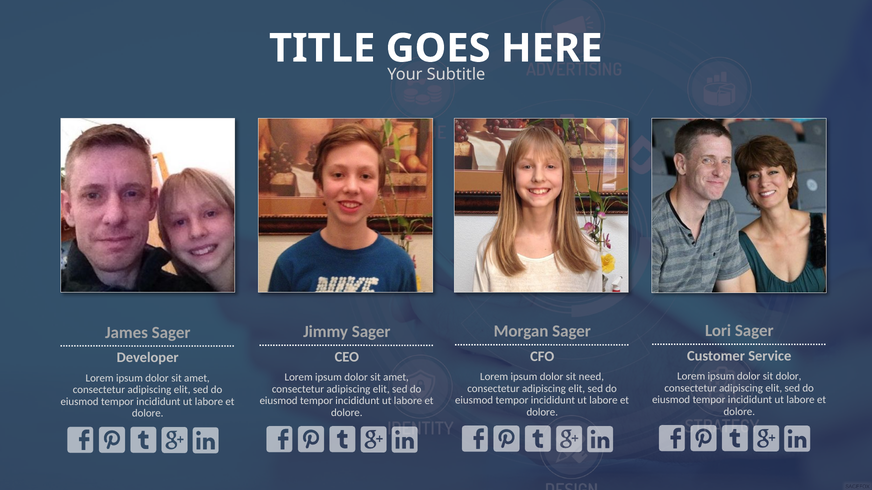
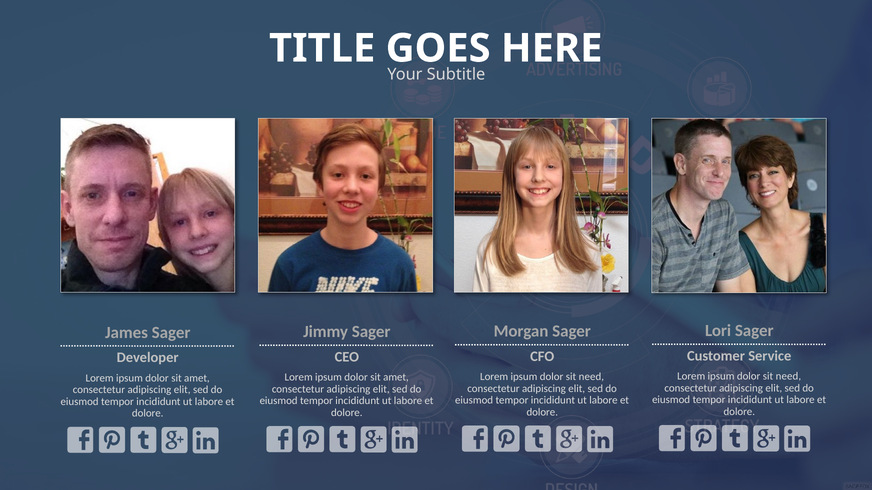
dolor: dolor -> need (788, 377)
